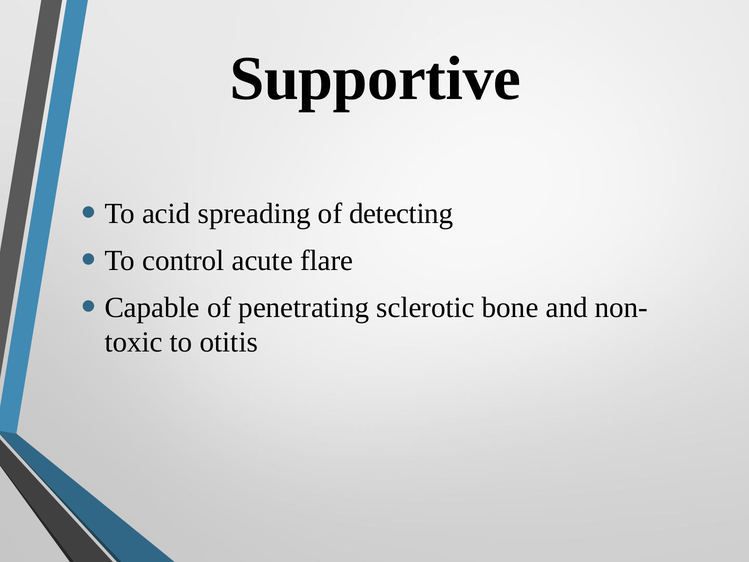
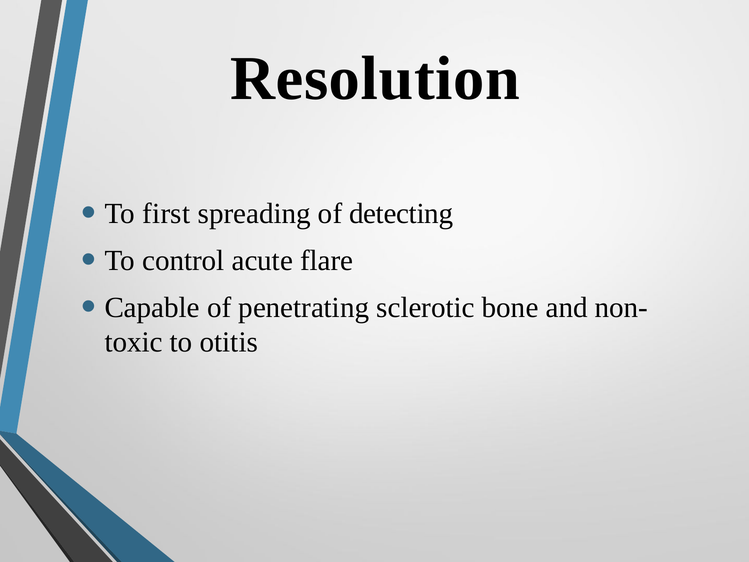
Supportive: Supportive -> Resolution (375, 78)
acid: acid -> first (166, 213)
